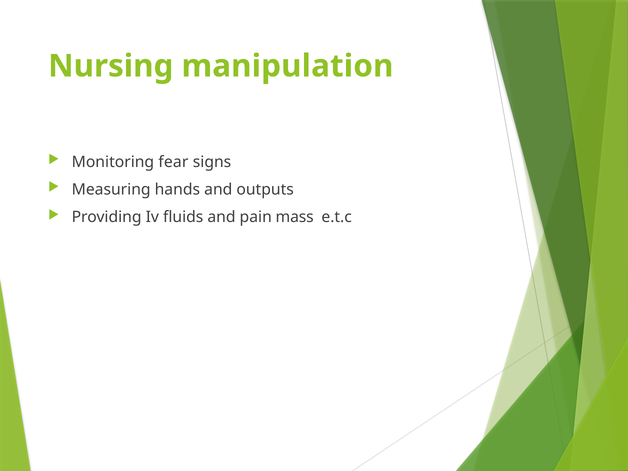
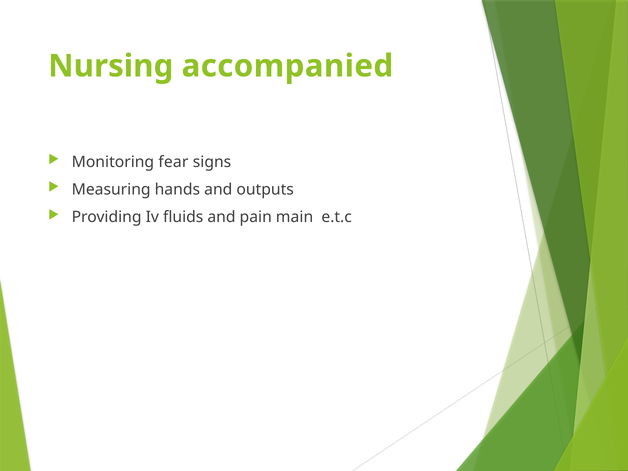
manipulation: manipulation -> accompanied (287, 66)
mass: mass -> main (295, 217)
